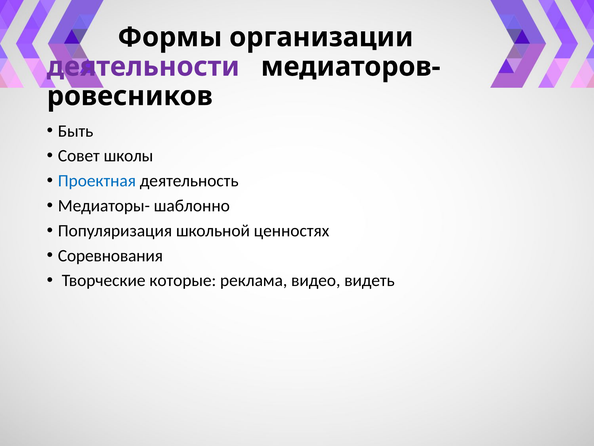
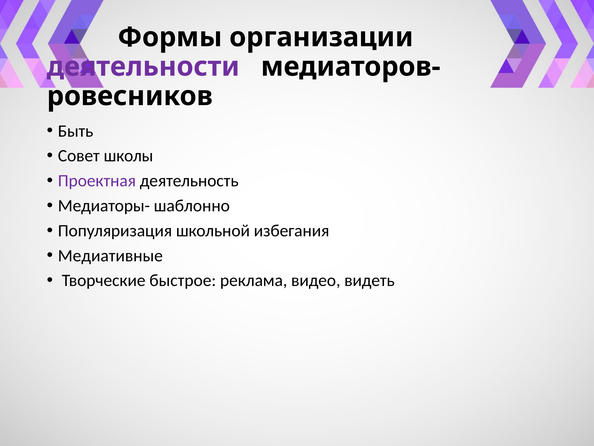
Проектная colour: blue -> purple (97, 181)
ценностях: ценностях -> избегания (292, 230)
Соревнования: Соревнования -> Медиативные (110, 255)
которые: которые -> быстрое (183, 280)
